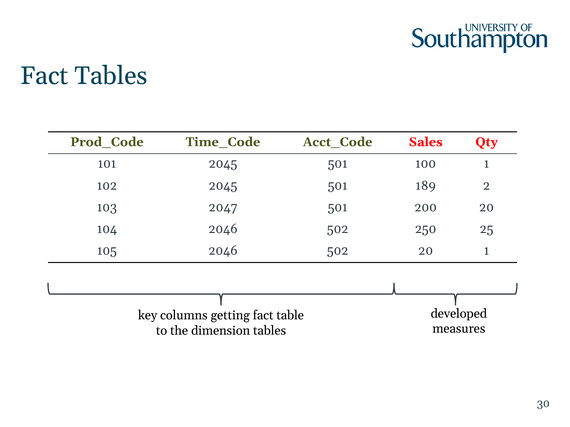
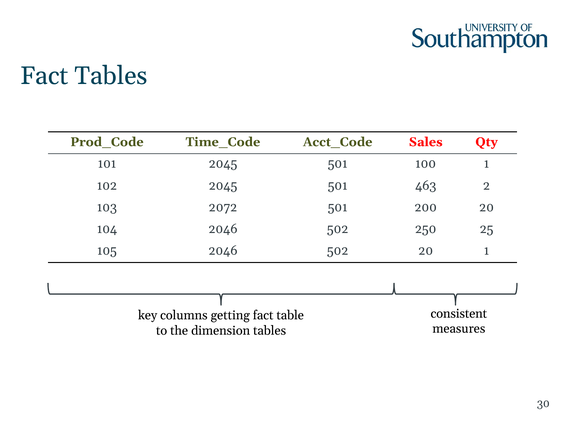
189: 189 -> 463 (426, 186)
2047: 2047 -> 2072 (223, 208)
developed: developed -> consistent (459, 314)
